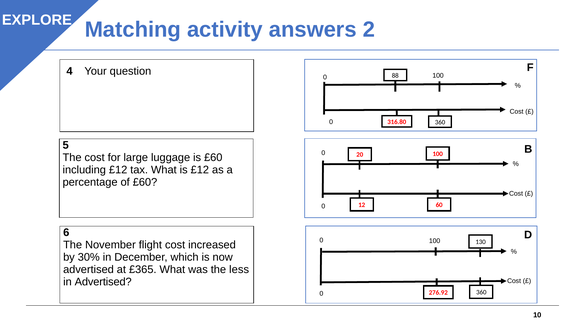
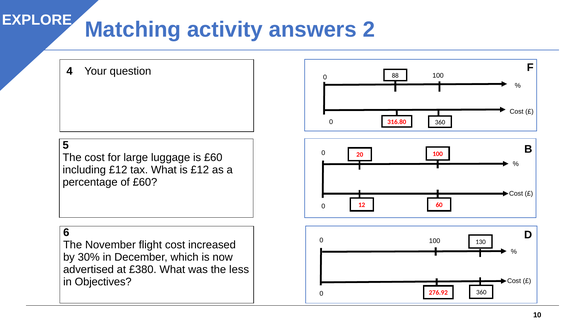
£365: £365 -> £380 (143, 269)
in Advertised: Advertised -> Objectives (103, 282)
